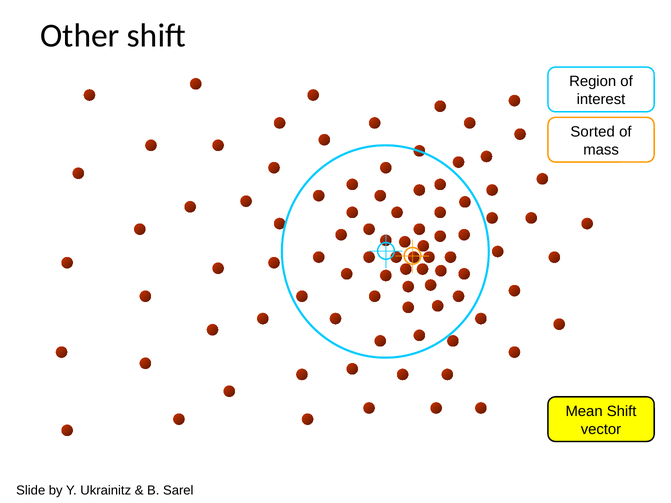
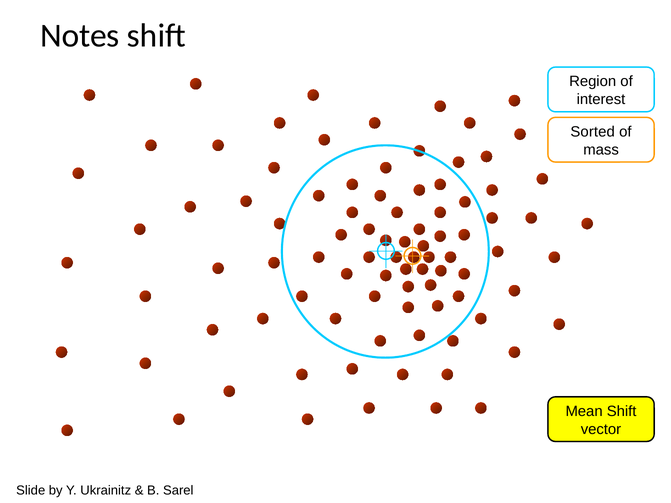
Other: Other -> Notes (80, 36)
